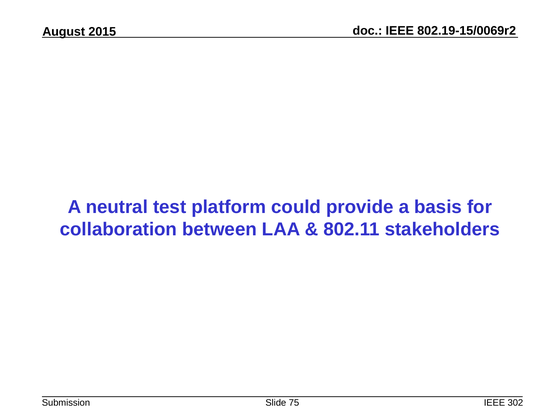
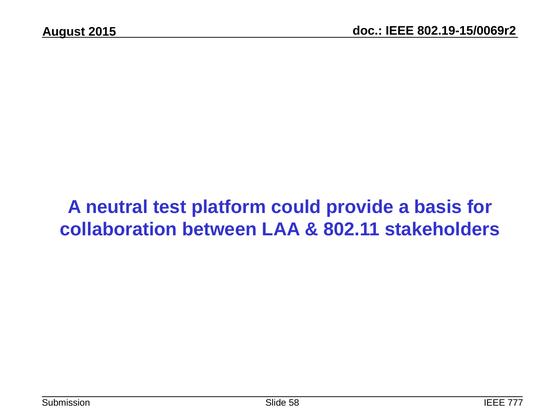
75: 75 -> 58 (294, 403)
302: 302 -> 777 (515, 403)
